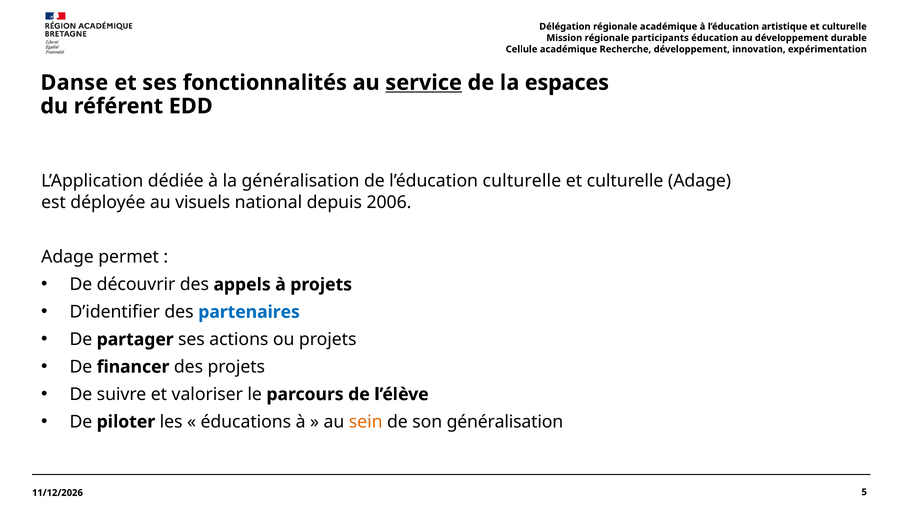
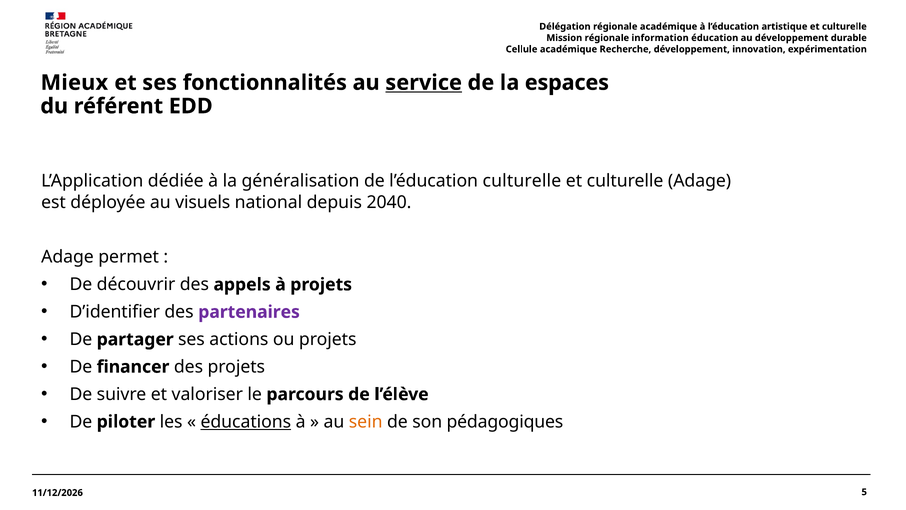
participants: participants -> information (660, 38)
Danse: Danse -> Mieux (74, 83)
2006: 2006 -> 2040 (389, 202)
partenaires colour: blue -> purple (249, 312)
éducations underline: none -> present (246, 421)
son généralisation: généralisation -> pédagogiques (505, 421)
